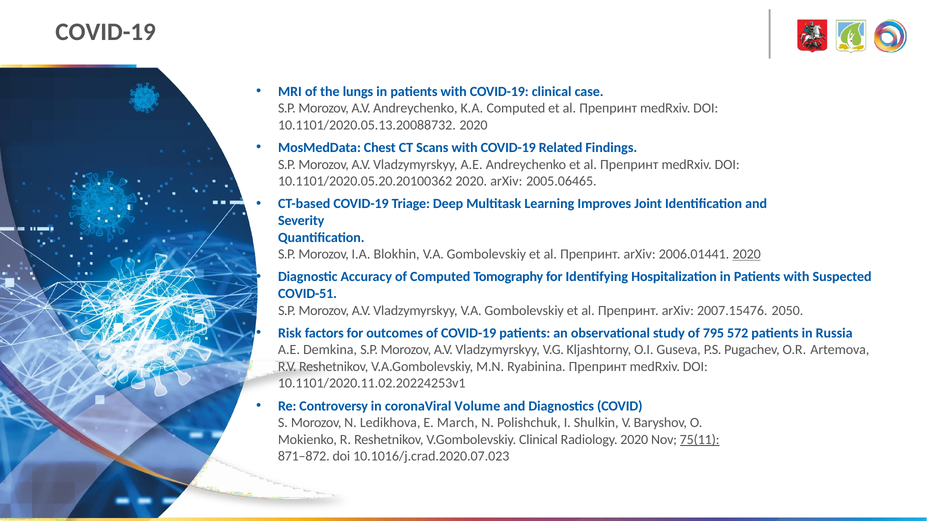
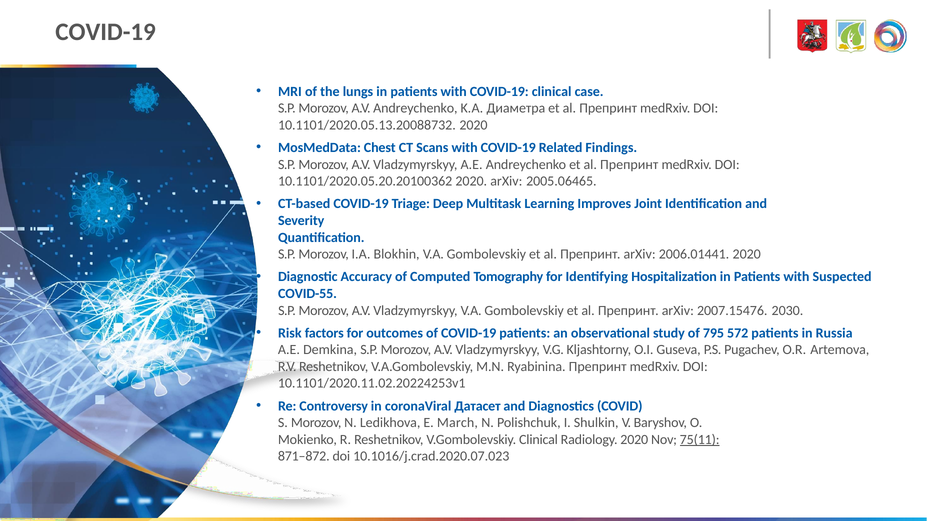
K.A Computed: Computed -> Диаметра (516, 108)
2020 underline: present -> none (747, 254)
COVID-51: COVID-51 -> COVID-55 (307, 294)
2050: 2050 -> 2030 (787, 311)
Volume: Volume -> Датасет (478, 406)
